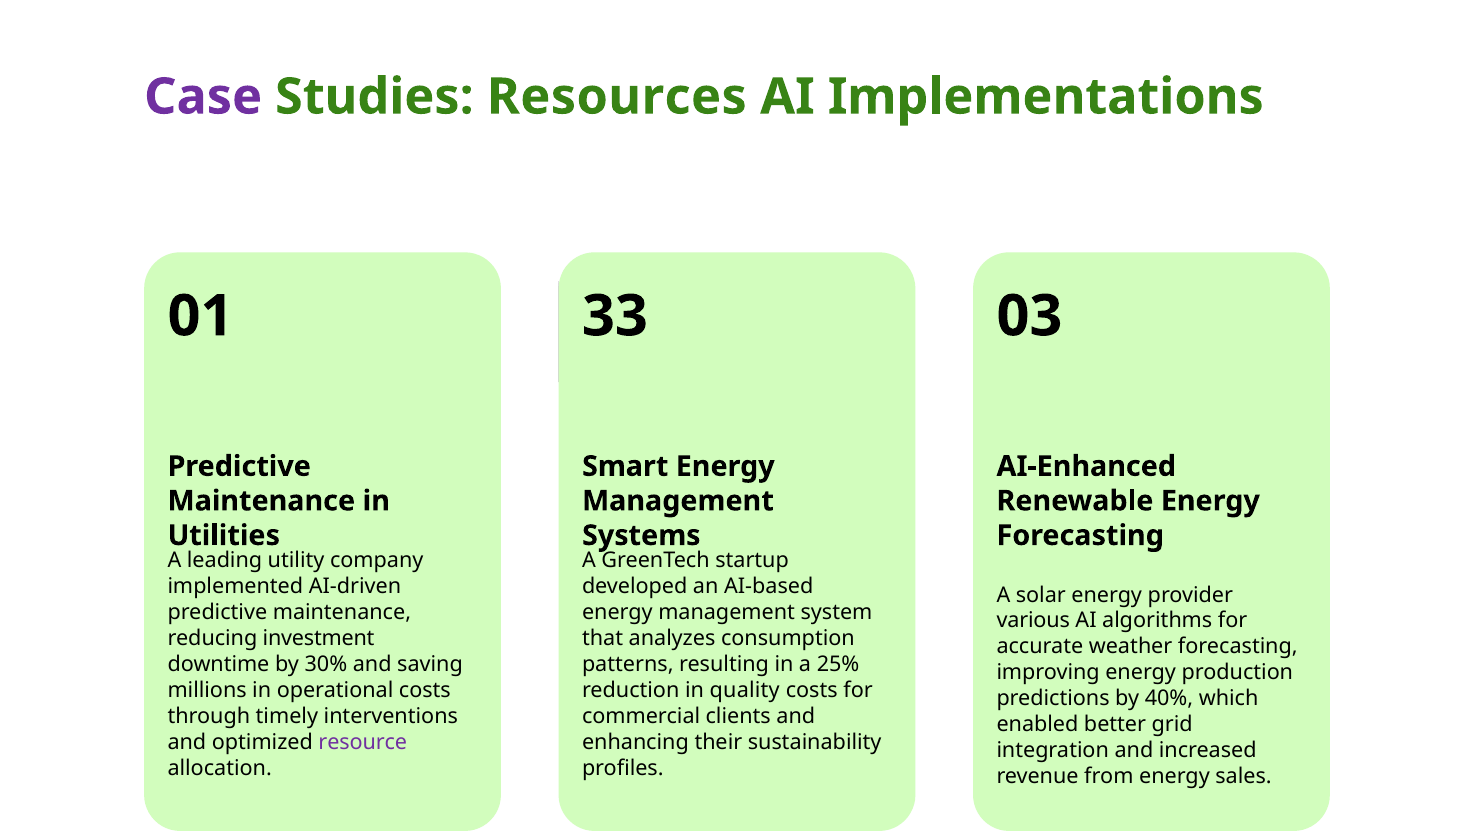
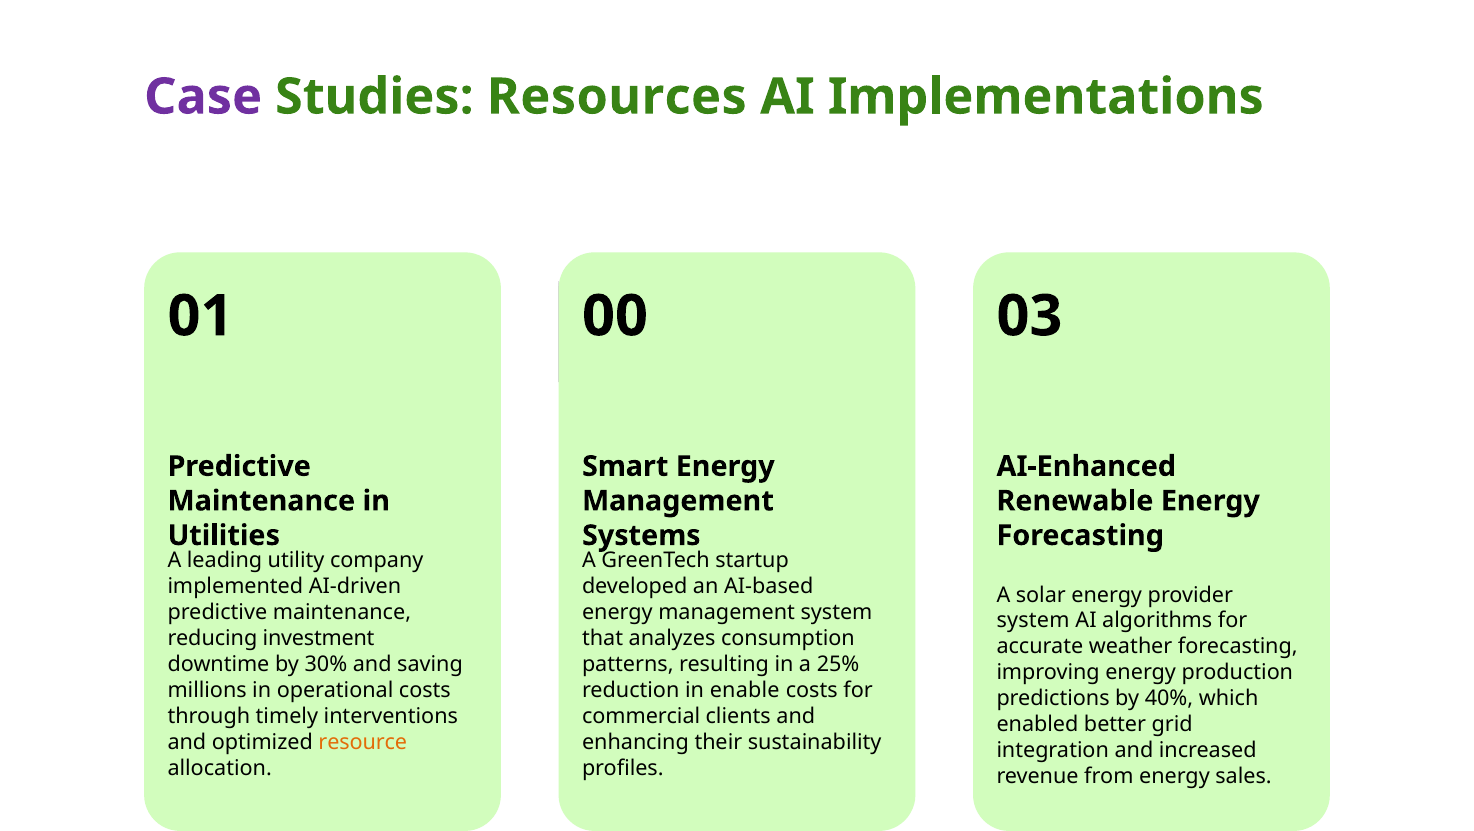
33: 33 -> 00 (615, 316)
various: various -> system (1033, 621)
quality: quality -> enable (745, 690)
resource colour: purple -> orange (363, 742)
